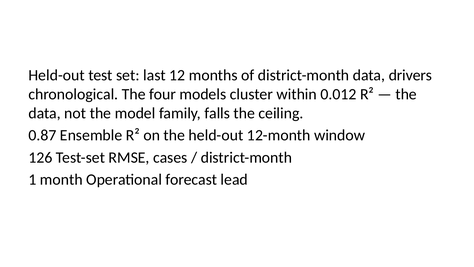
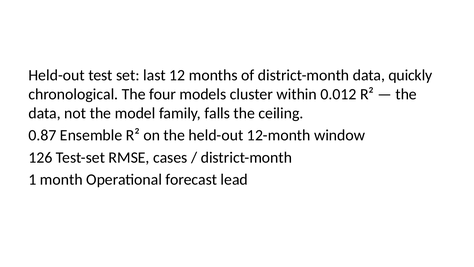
drivers: drivers -> quickly (410, 75)
